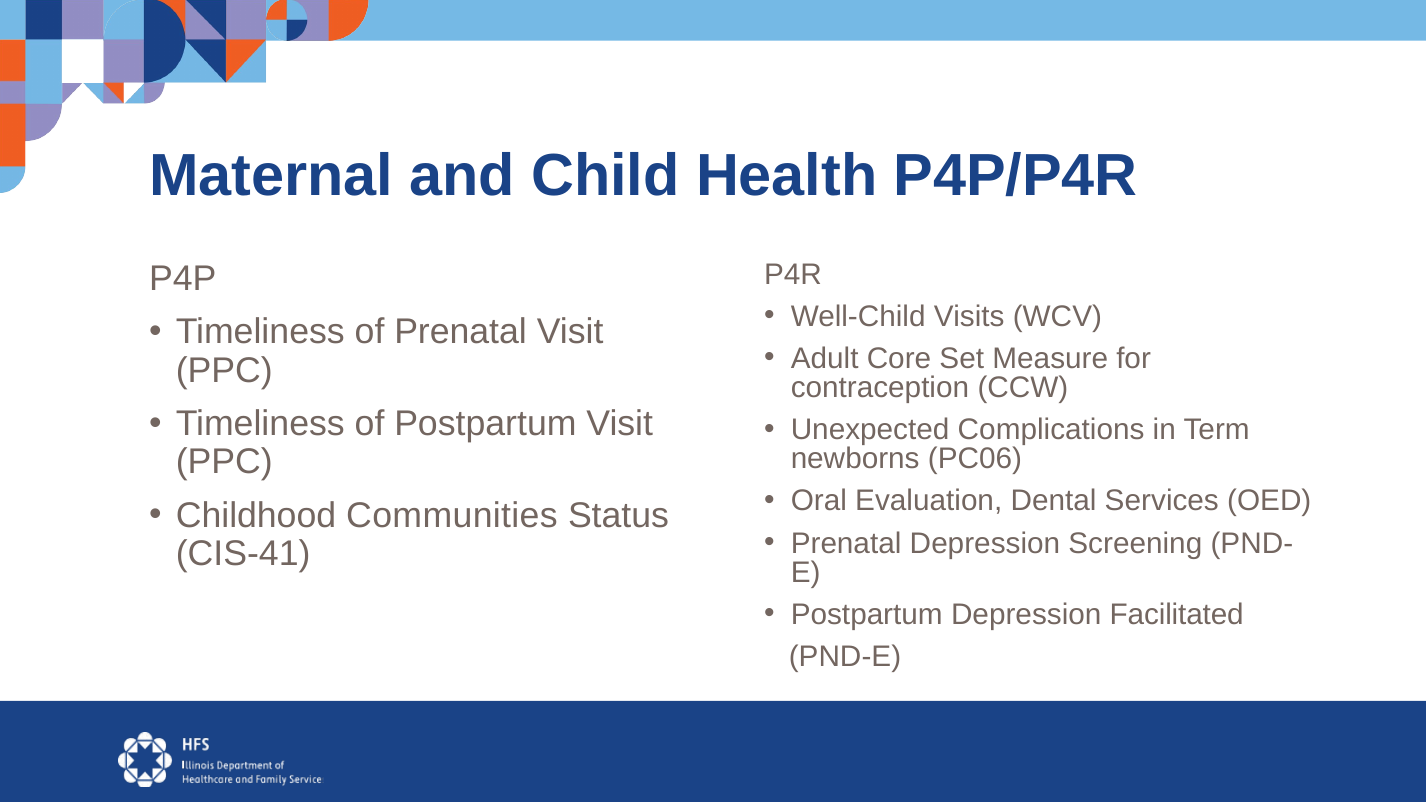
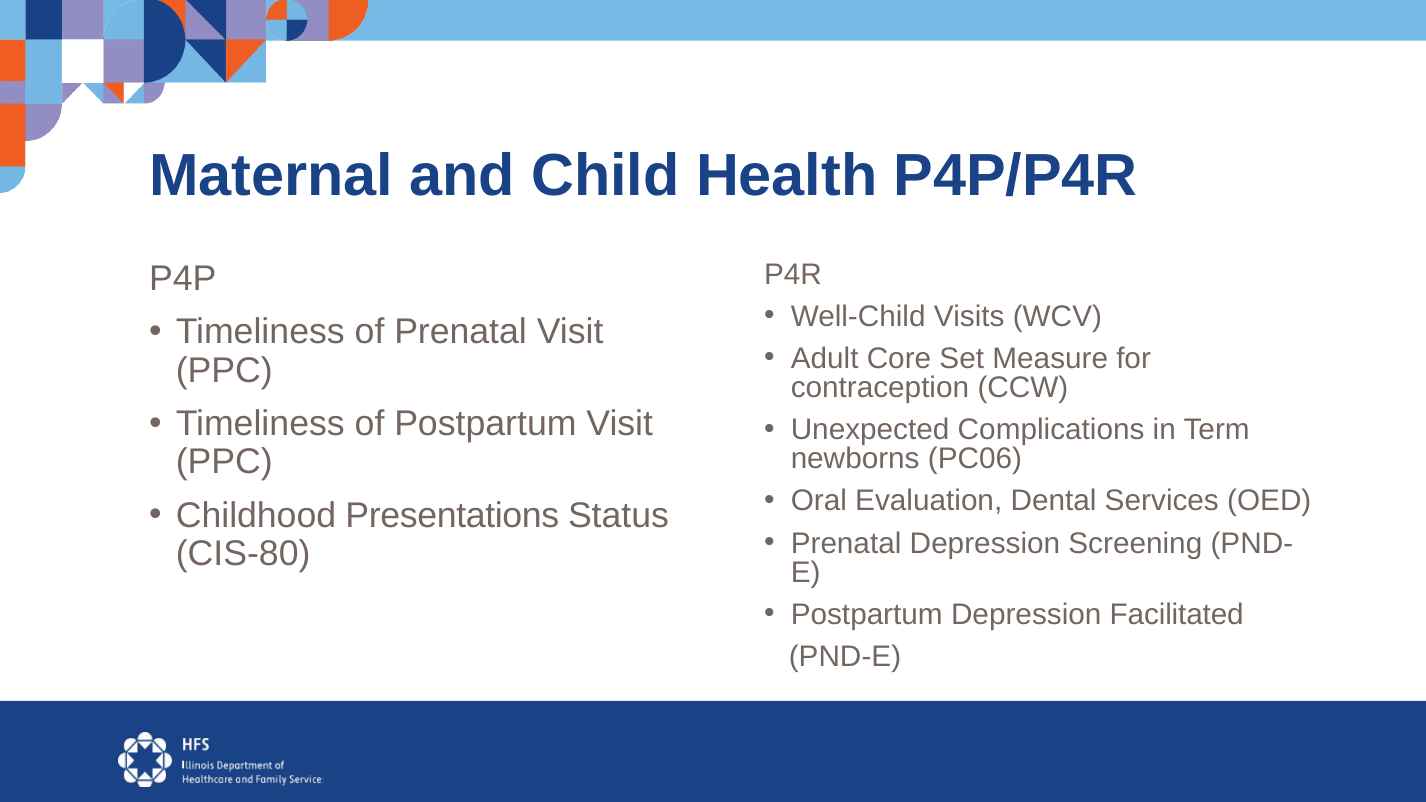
Communities: Communities -> Presentations (452, 516)
CIS-41: CIS-41 -> CIS-80 (243, 554)
